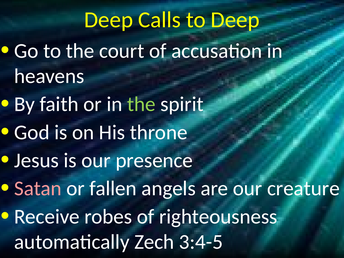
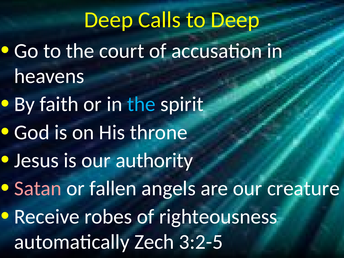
the colour: light green -> light blue (141, 104)
presence: presence -> authority (154, 160)
3:4-5: 3:4-5 -> 3:2-5 (201, 242)
